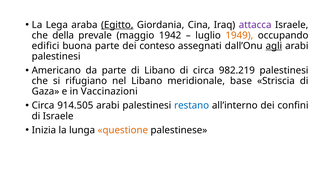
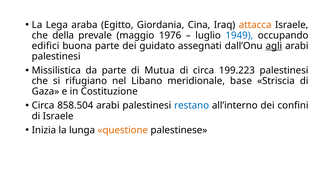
Egitto underline: present -> none (117, 25)
attacca colour: purple -> orange (255, 25)
1942: 1942 -> 1976 (170, 35)
1949 colour: orange -> blue (239, 35)
conteso: conteso -> guidato (157, 46)
Americano: Americano -> Missilistica (56, 70)
di Libano: Libano -> Mutua (160, 70)
982.219: 982.219 -> 199.223 (237, 70)
Vaccinazioni: Vaccinazioni -> Costituzione (109, 91)
914.505: 914.505 -> 858.504 (75, 105)
